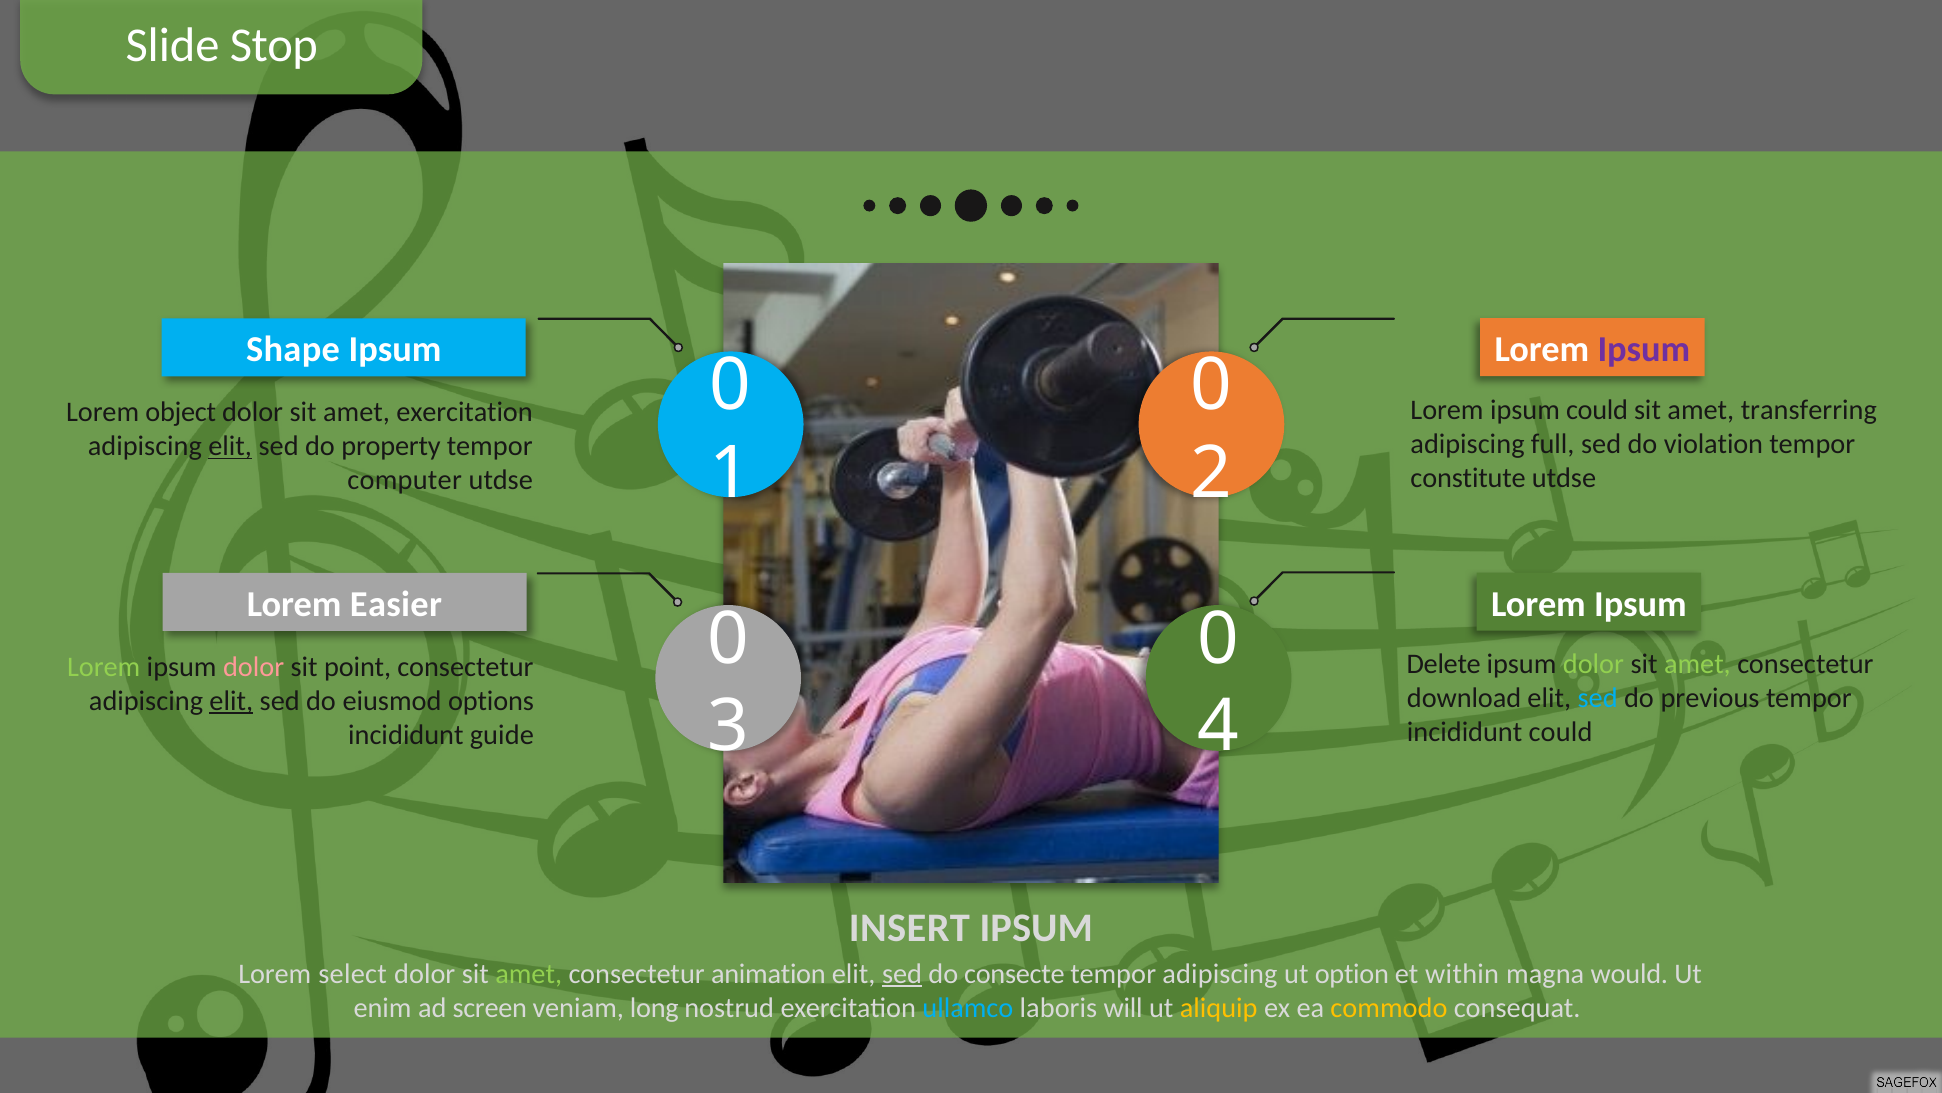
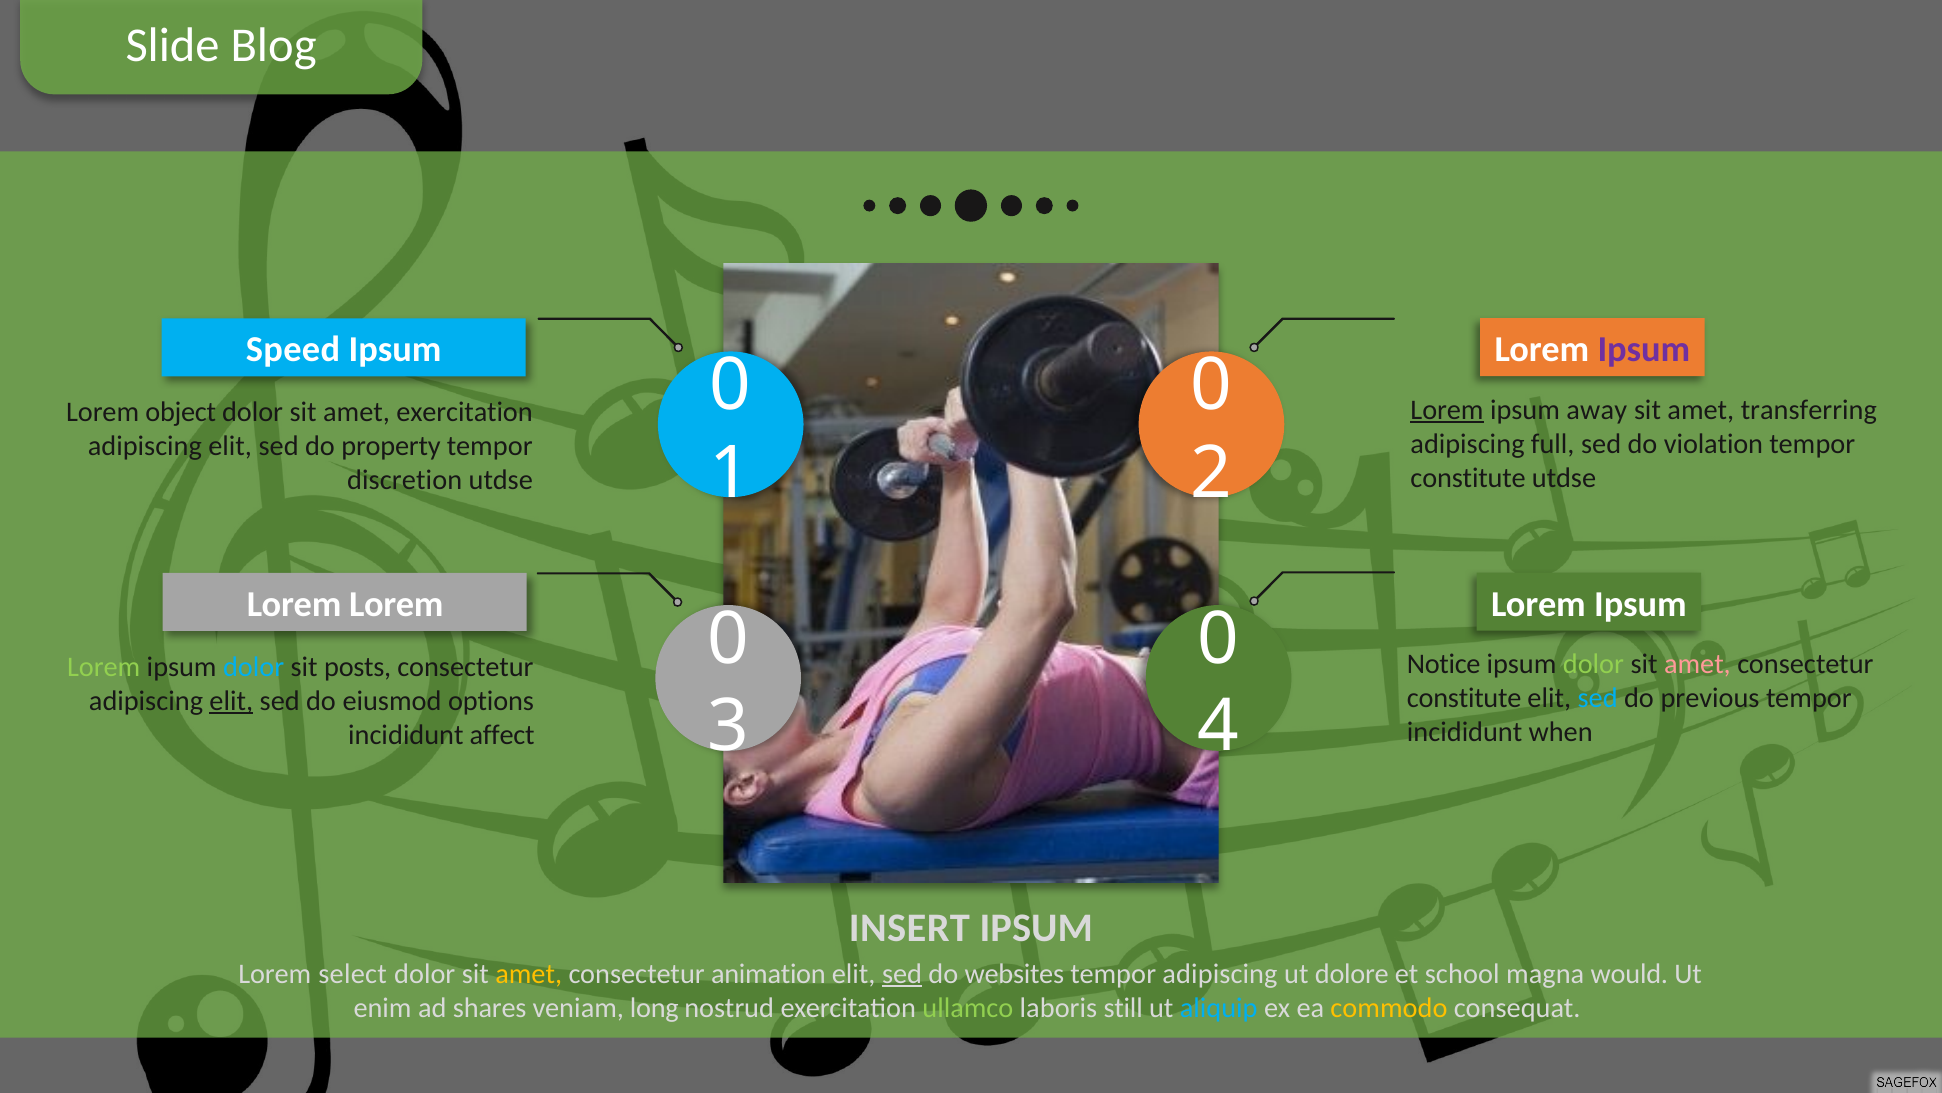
Stop: Stop -> Blog (274, 46)
Shape: Shape -> Speed (293, 350)
Lorem underline: none -> present (1447, 410)
ipsum could: could -> away (1597, 410)
elit underline: present -> none (230, 446)
computer: computer -> discretion (405, 480)
Lorem Easier: Easier -> Lorem (396, 604)
Delete: Delete -> Notice (1444, 664)
amet colour: light green -> pink (1697, 664)
dolor colour: pink -> light blue (254, 666)
point: point -> posts (358, 666)
download: download -> constitute (1464, 698)
incididunt could: could -> when (1561, 732)
guide: guide -> affect (502, 734)
amet colour: light green -> yellow (529, 973)
consecte: consecte -> websites (1014, 973)
option: option -> dolore (1352, 973)
within: within -> school (1462, 973)
screen: screen -> shares (490, 1007)
ullamco colour: light blue -> light green (968, 1007)
will: will -> still (1123, 1007)
aliquip colour: yellow -> light blue (1219, 1007)
